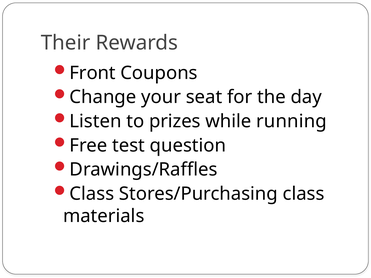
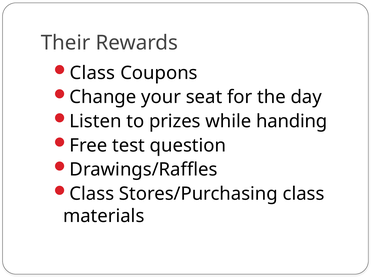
Front: Front -> Class (92, 73)
running: running -> handing (292, 121)
